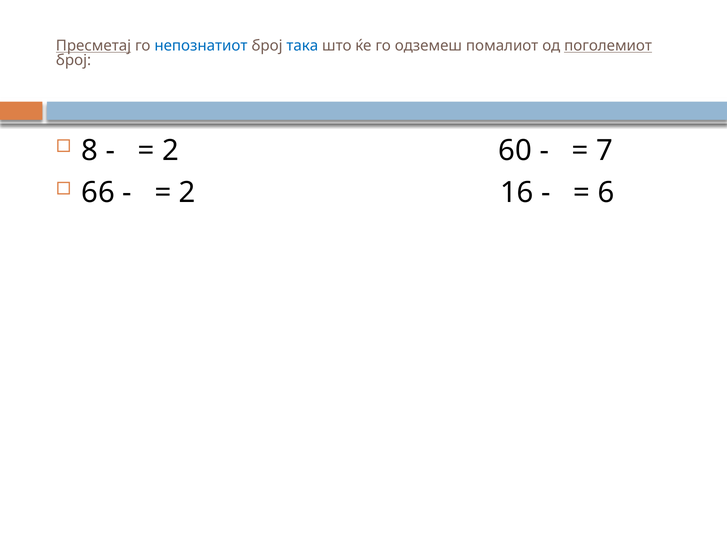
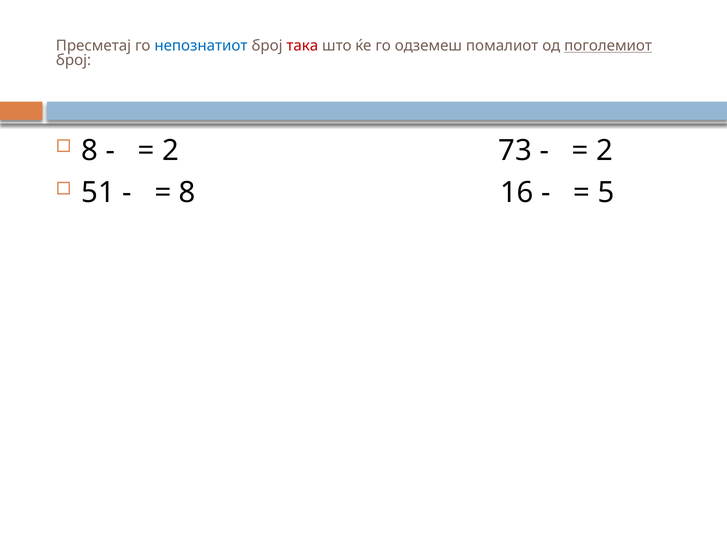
Пресметај underline: present -> none (93, 46)
така colour: blue -> red (302, 46)
60: 60 -> 73 (515, 150)
7: 7 -> 2 (605, 150)
66: 66 -> 51 (98, 193)
2: 2 -> 8 (187, 193)
6: 6 -> 5 (606, 193)
